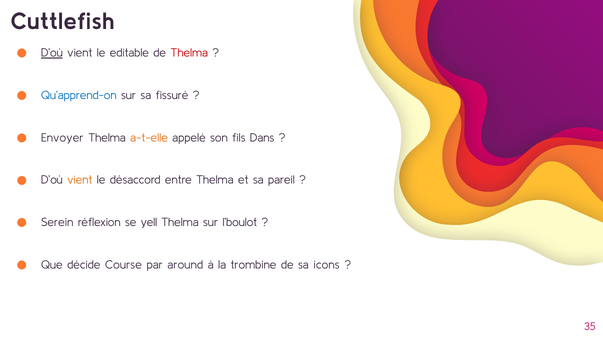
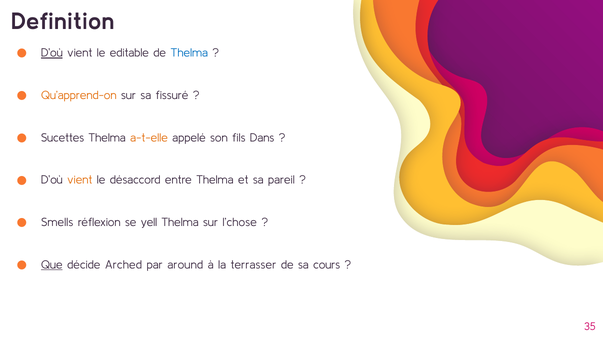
Cuttlefish: Cuttlefish -> Definition (63, 21)
Thelma colour: red -> blue (189, 53)
Qu’apprend-on colour: blue -> orange (79, 95)
Envoyer: Envoyer -> Sucettes (63, 138)
Serein: Serein -> Smells (57, 223)
l’boulot: l’boulot -> l’chose (240, 223)
Que underline: none -> present (52, 265)
Course: Course -> Arched (124, 265)
trombine: trombine -> terrasser (253, 265)
icons: icons -> cours (327, 265)
